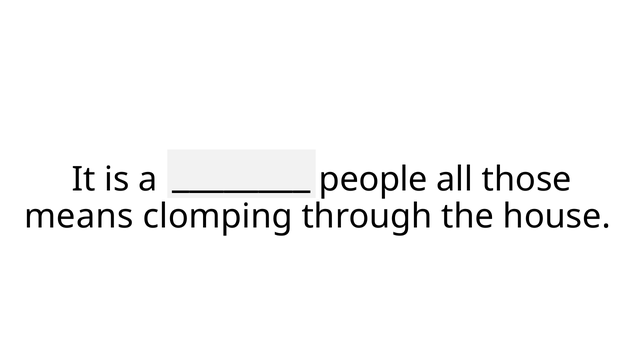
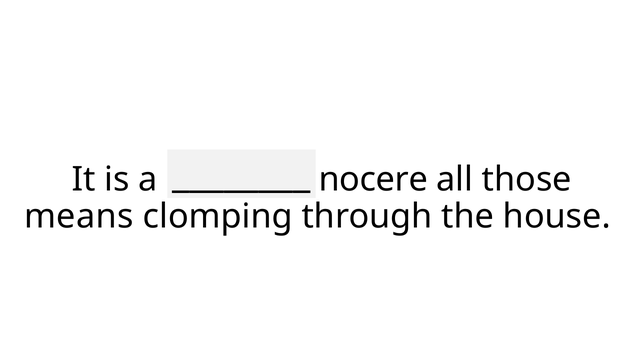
people: people -> nocere (373, 180)
